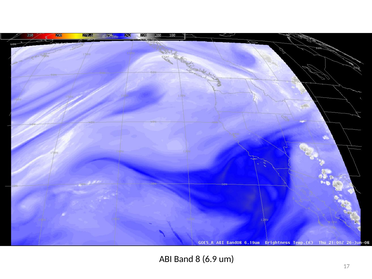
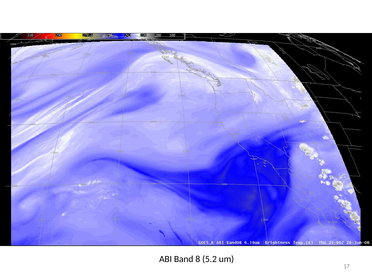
6.9: 6.9 -> 5.2 (210, 259)
